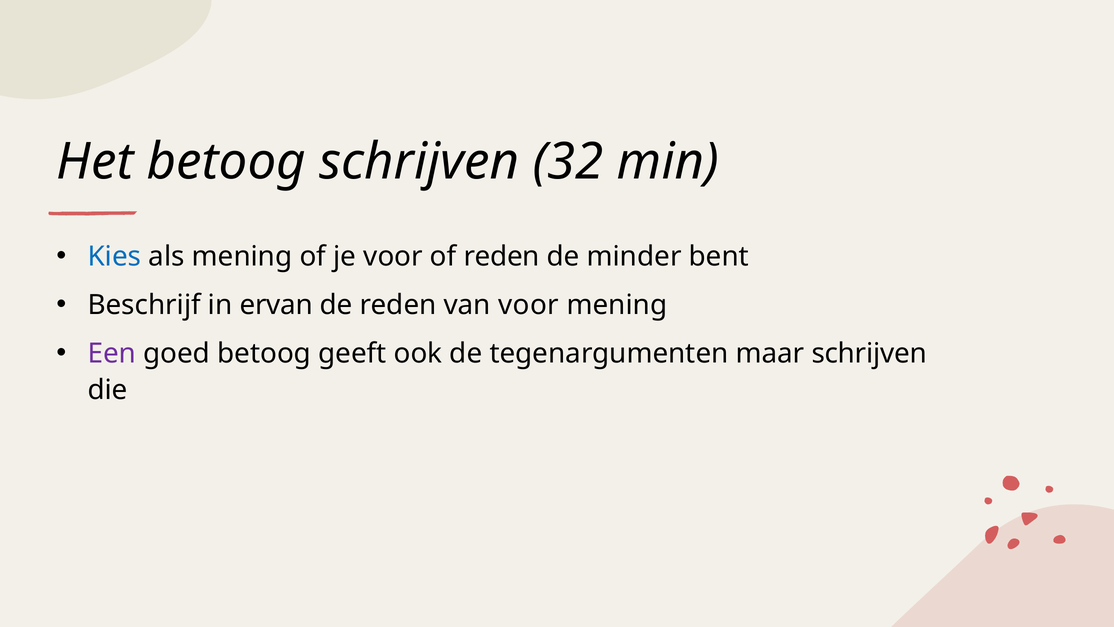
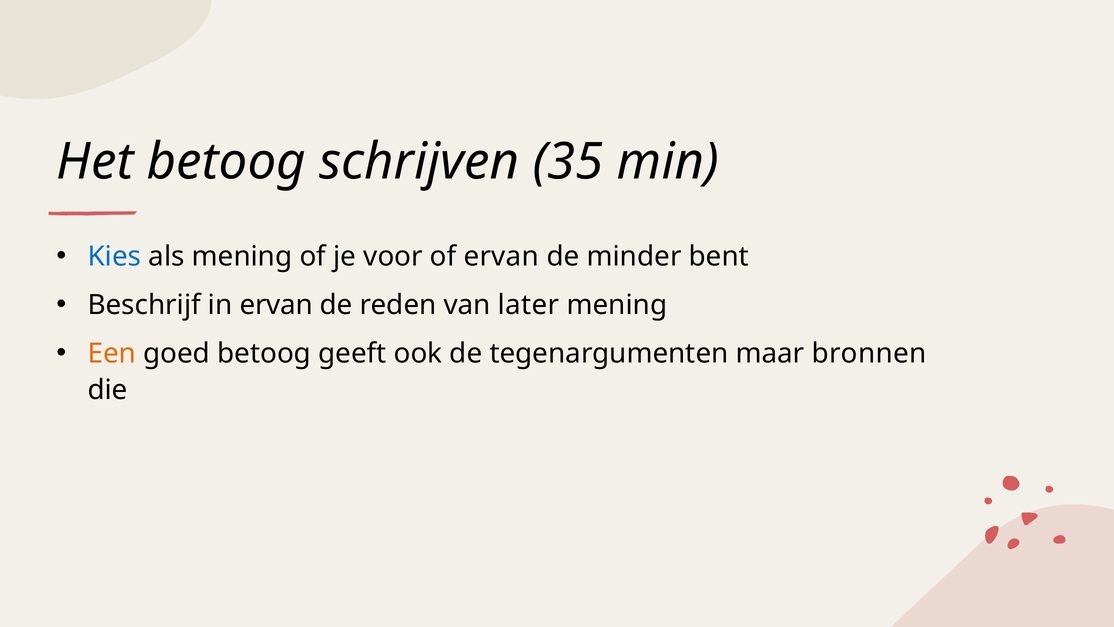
32: 32 -> 35 (568, 162)
of reden: reden -> ervan (501, 257)
van voor: voor -> later (529, 305)
Een colour: purple -> orange (112, 353)
maar schrijven: schrijven -> bronnen (869, 353)
